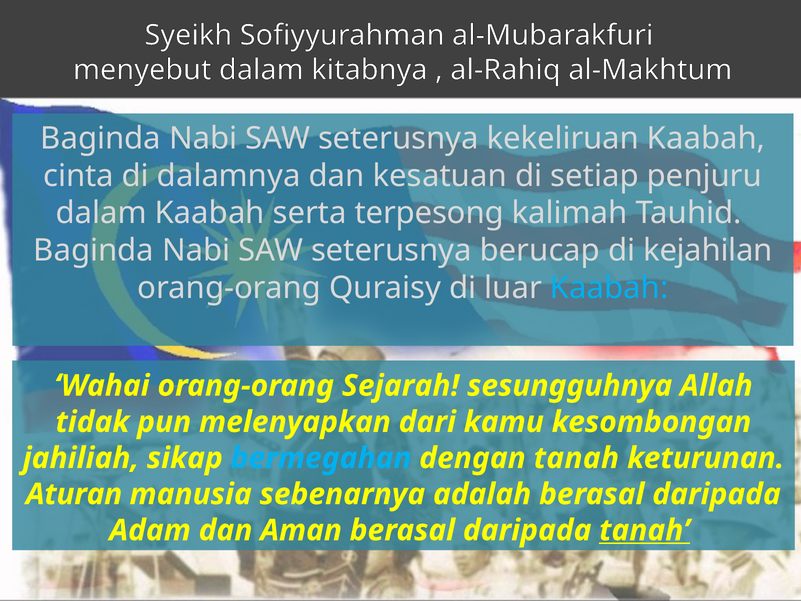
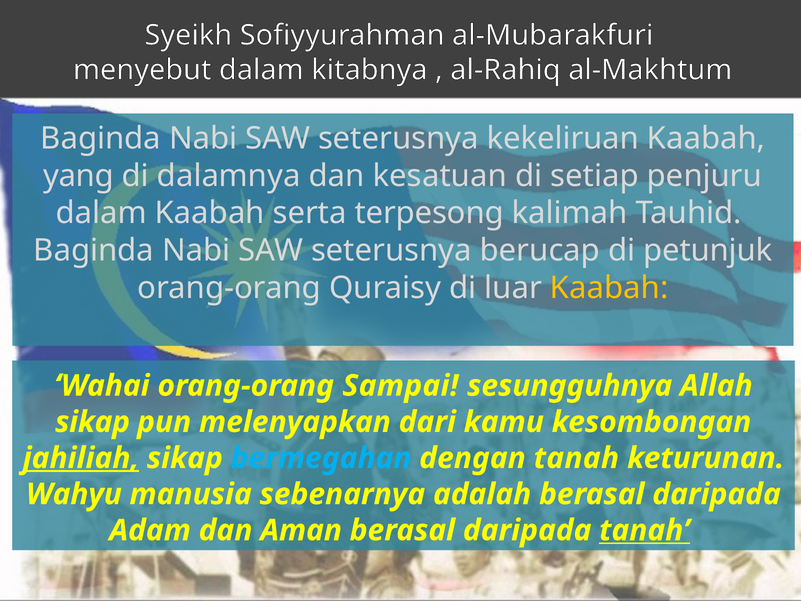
cinta: cinta -> yang (79, 176)
kejahilan: kejahilan -> petunjuk (708, 250)
Kaabah colour: light blue -> yellow (609, 288)
Sejarah: Sejarah -> Sampai (400, 386)
tidak: tidak -> sikap (93, 422)
jahiliah underline: none -> present (81, 458)
Aturan: Aturan -> Wahyu (74, 494)
